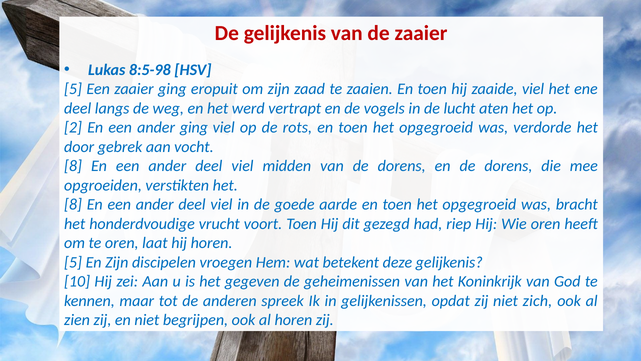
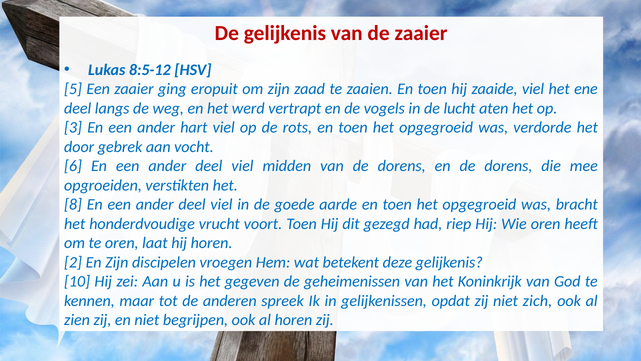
8:5-98: 8:5-98 -> 8:5-12 (150, 70)
2: 2 -> 3 (73, 128)
ander ging: ging -> hart (194, 128)
8: 8 -> 6 (73, 166)
5: 5 -> 2 (73, 262)
